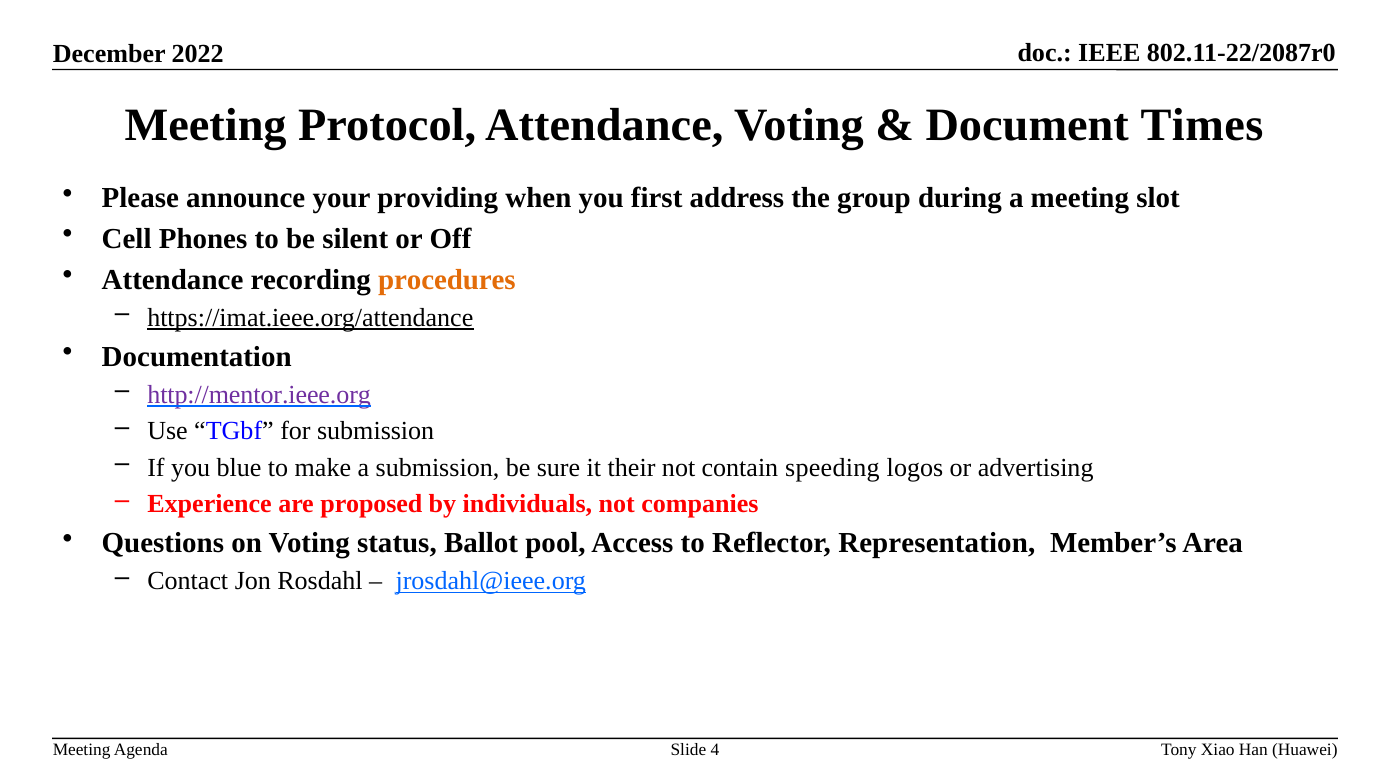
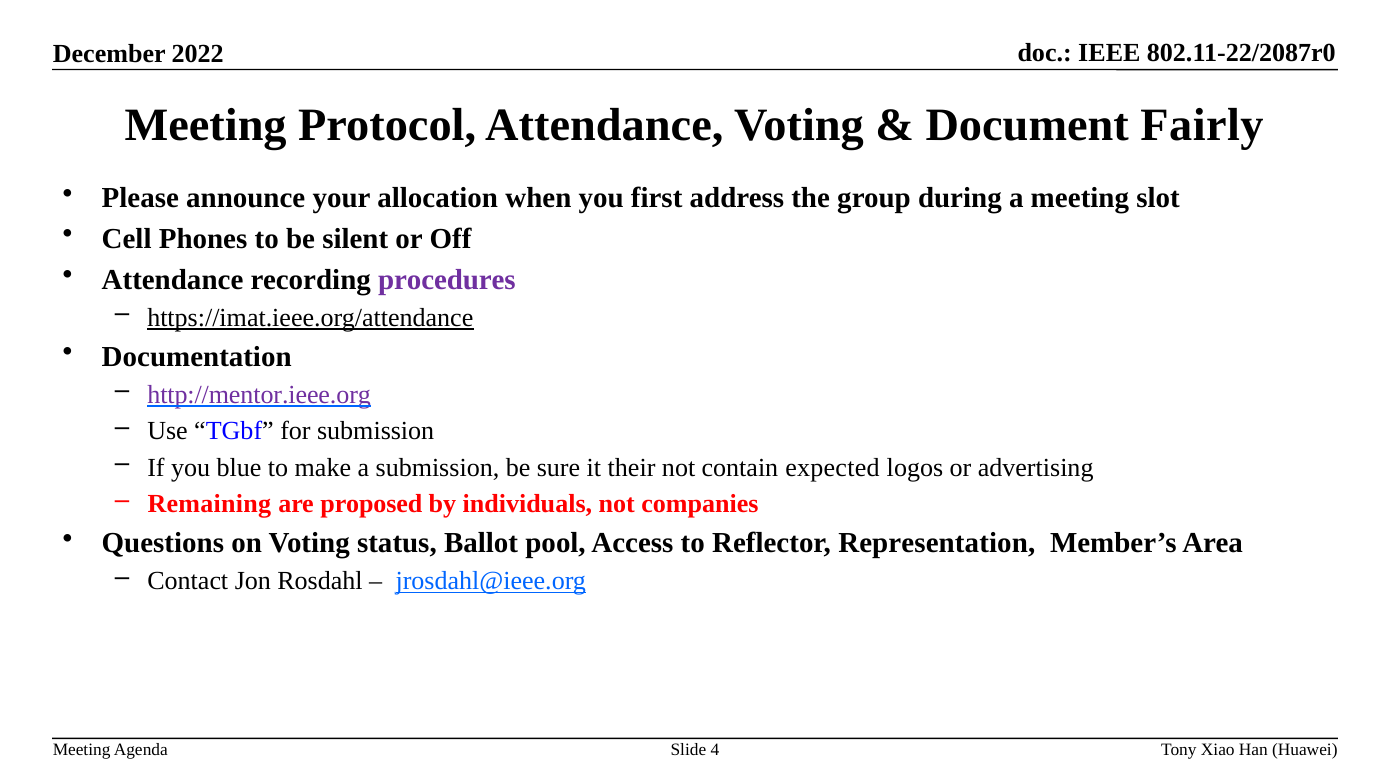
Times: Times -> Fairly (1202, 125)
providing: providing -> allocation (438, 198)
procedures colour: orange -> purple (447, 280)
speeding: speeding -> expected (832, 468)
Experience: Experience -> Remaining (209, 504)
